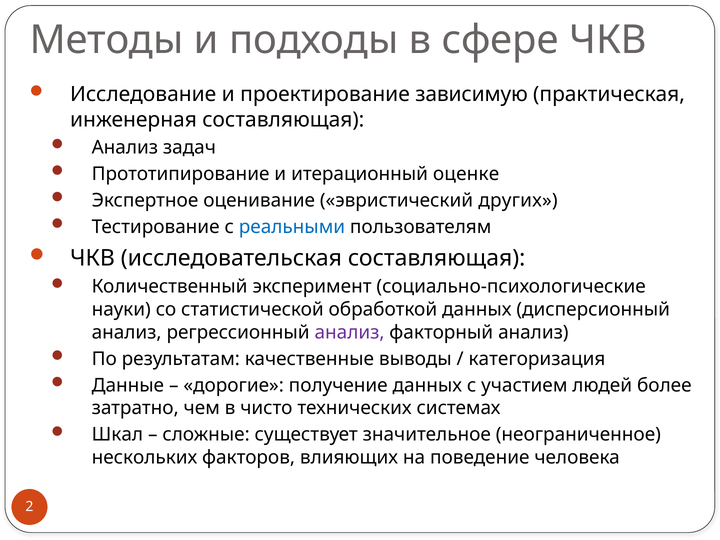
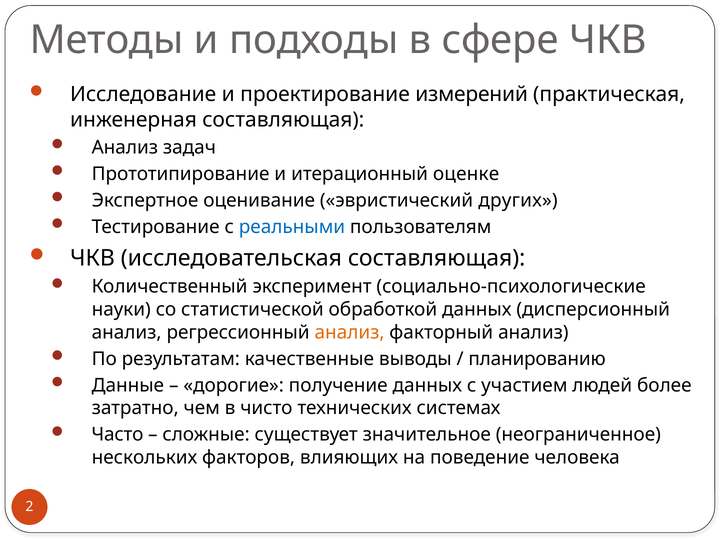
зависимую: зависимую -> измерений (472, 95)
анализ colour: purple -> orange (350, 332)
категоризация: категоризация -> планированию (537, 359)
Шкал: Шкал -> Часто (117, 435)
